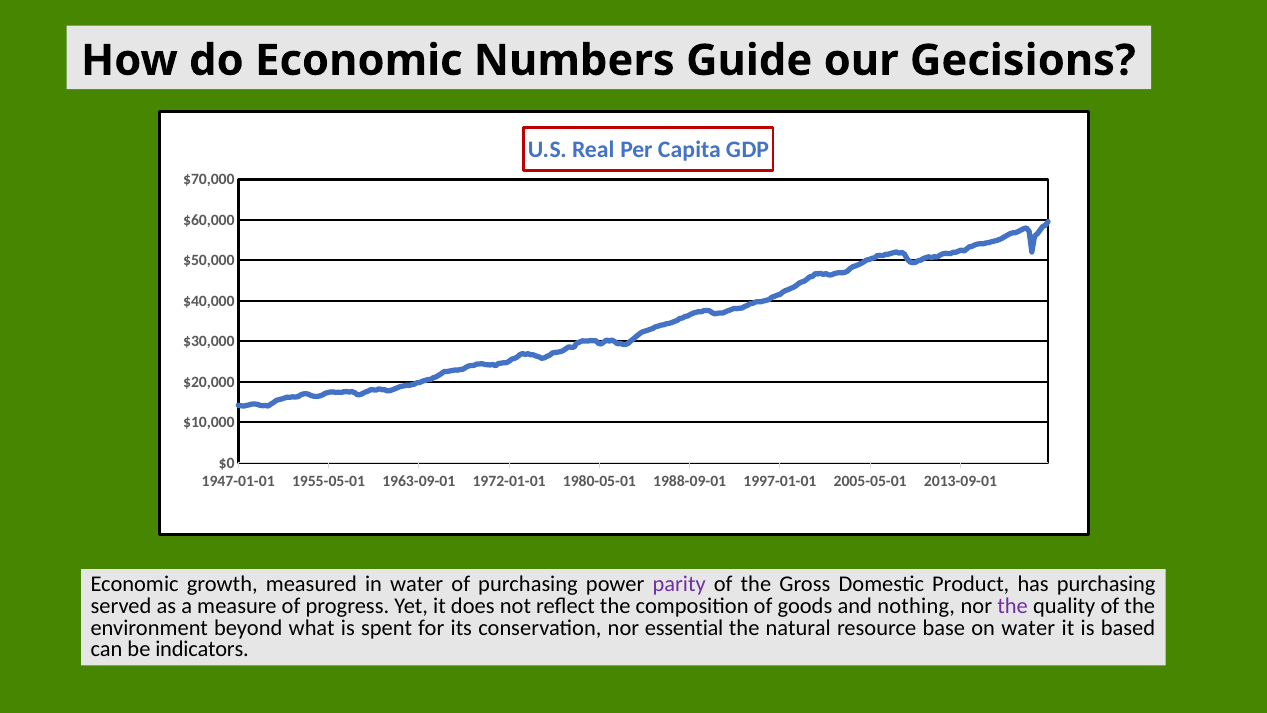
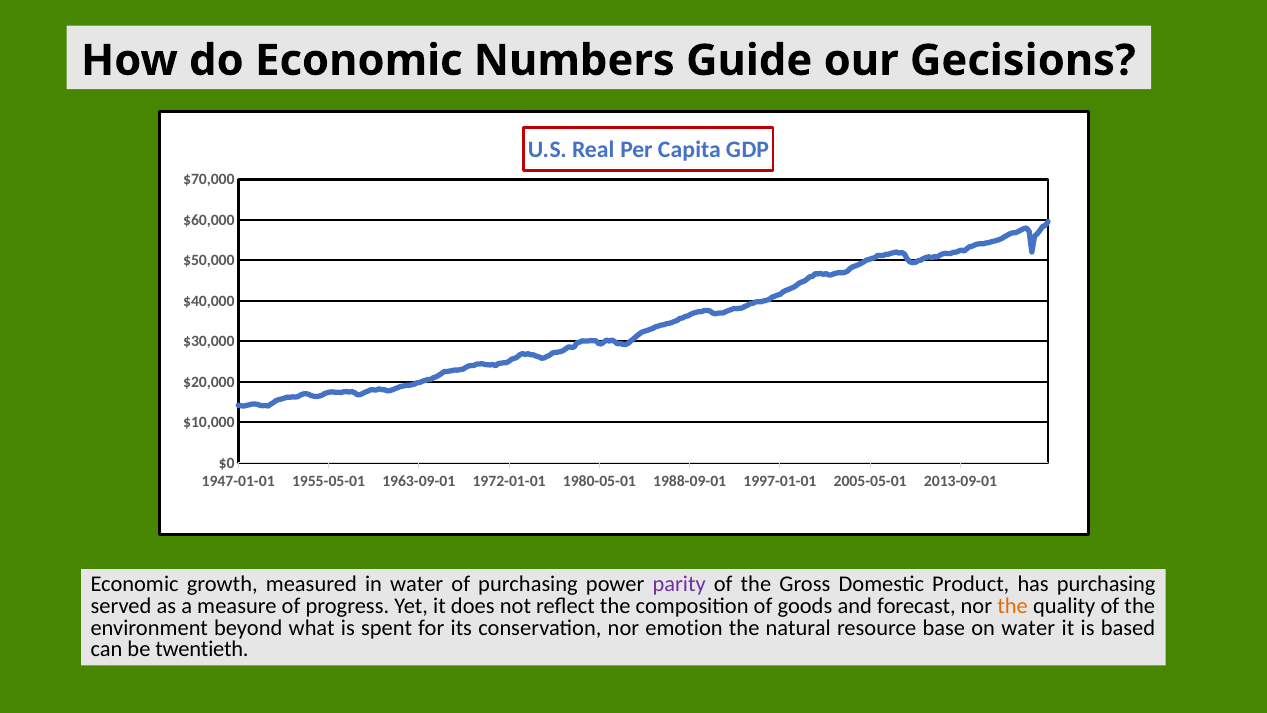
nothing: nothing -> forecast (916, 605)
the colour: purple -> orange (1013, 605)
essential: essential -> emotion (684, 627)
indicators: indicators -> twentieth (202, 649)
